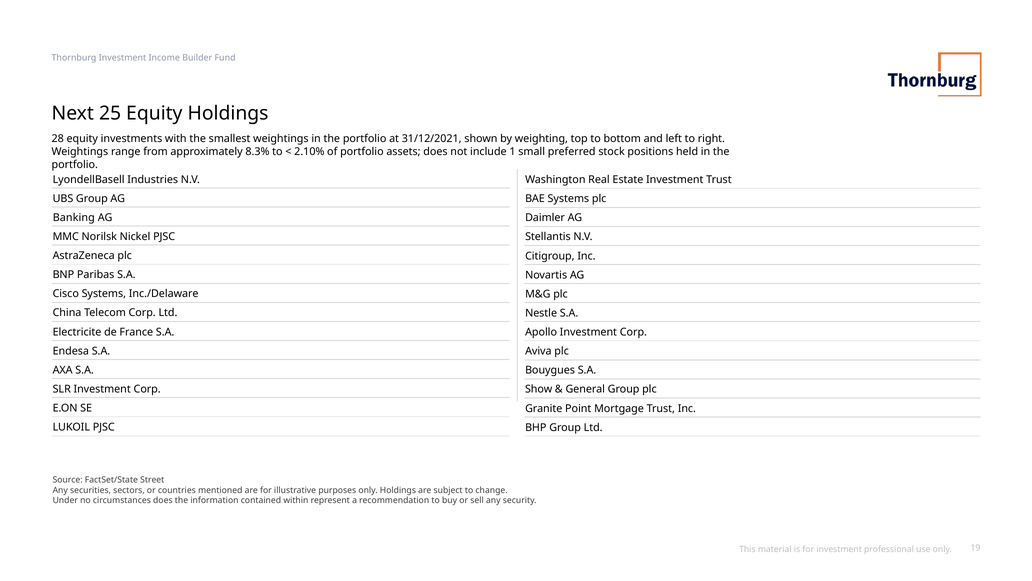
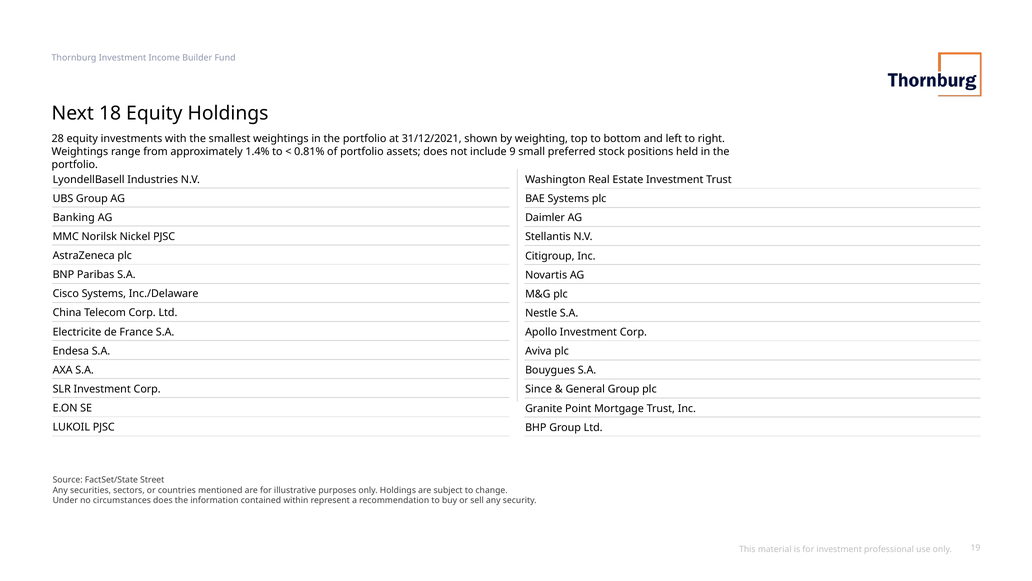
25: 25 -> 18 (110, 113)
8.3%: 8.3% -> 1.4% (258, 152)
2.10%: 2.10% -> 0.81% (309, 152)
1: 1 -> 9 (512, 152)
Show: Show -> Since (539, 389)
